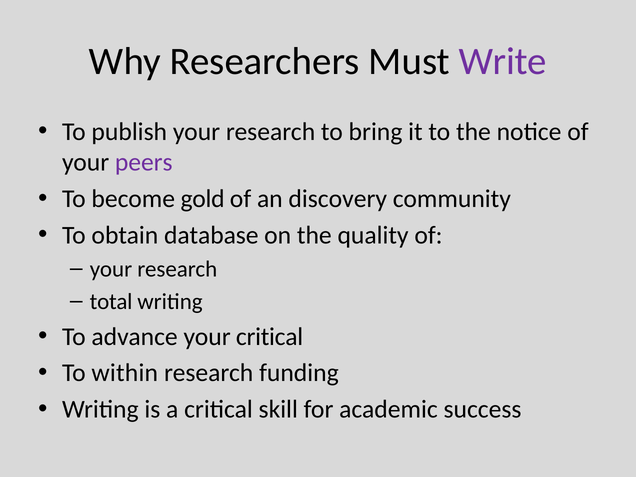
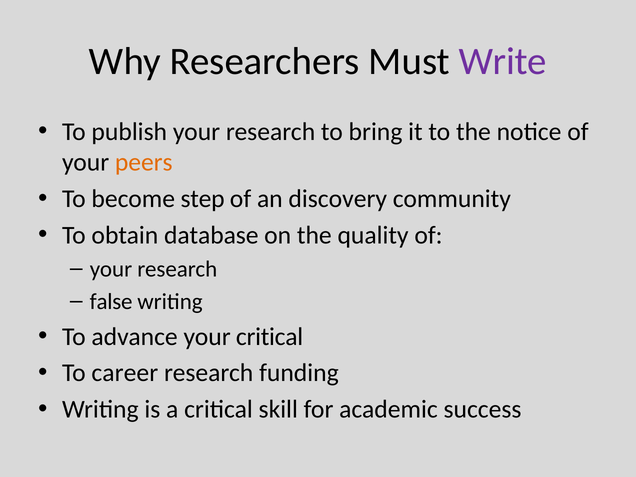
peers colour: purple -> orange (144, 162)
gold: gold -> step (203, 199)
total: total -> false (111, 302)
within: within -> career (125, 373)
